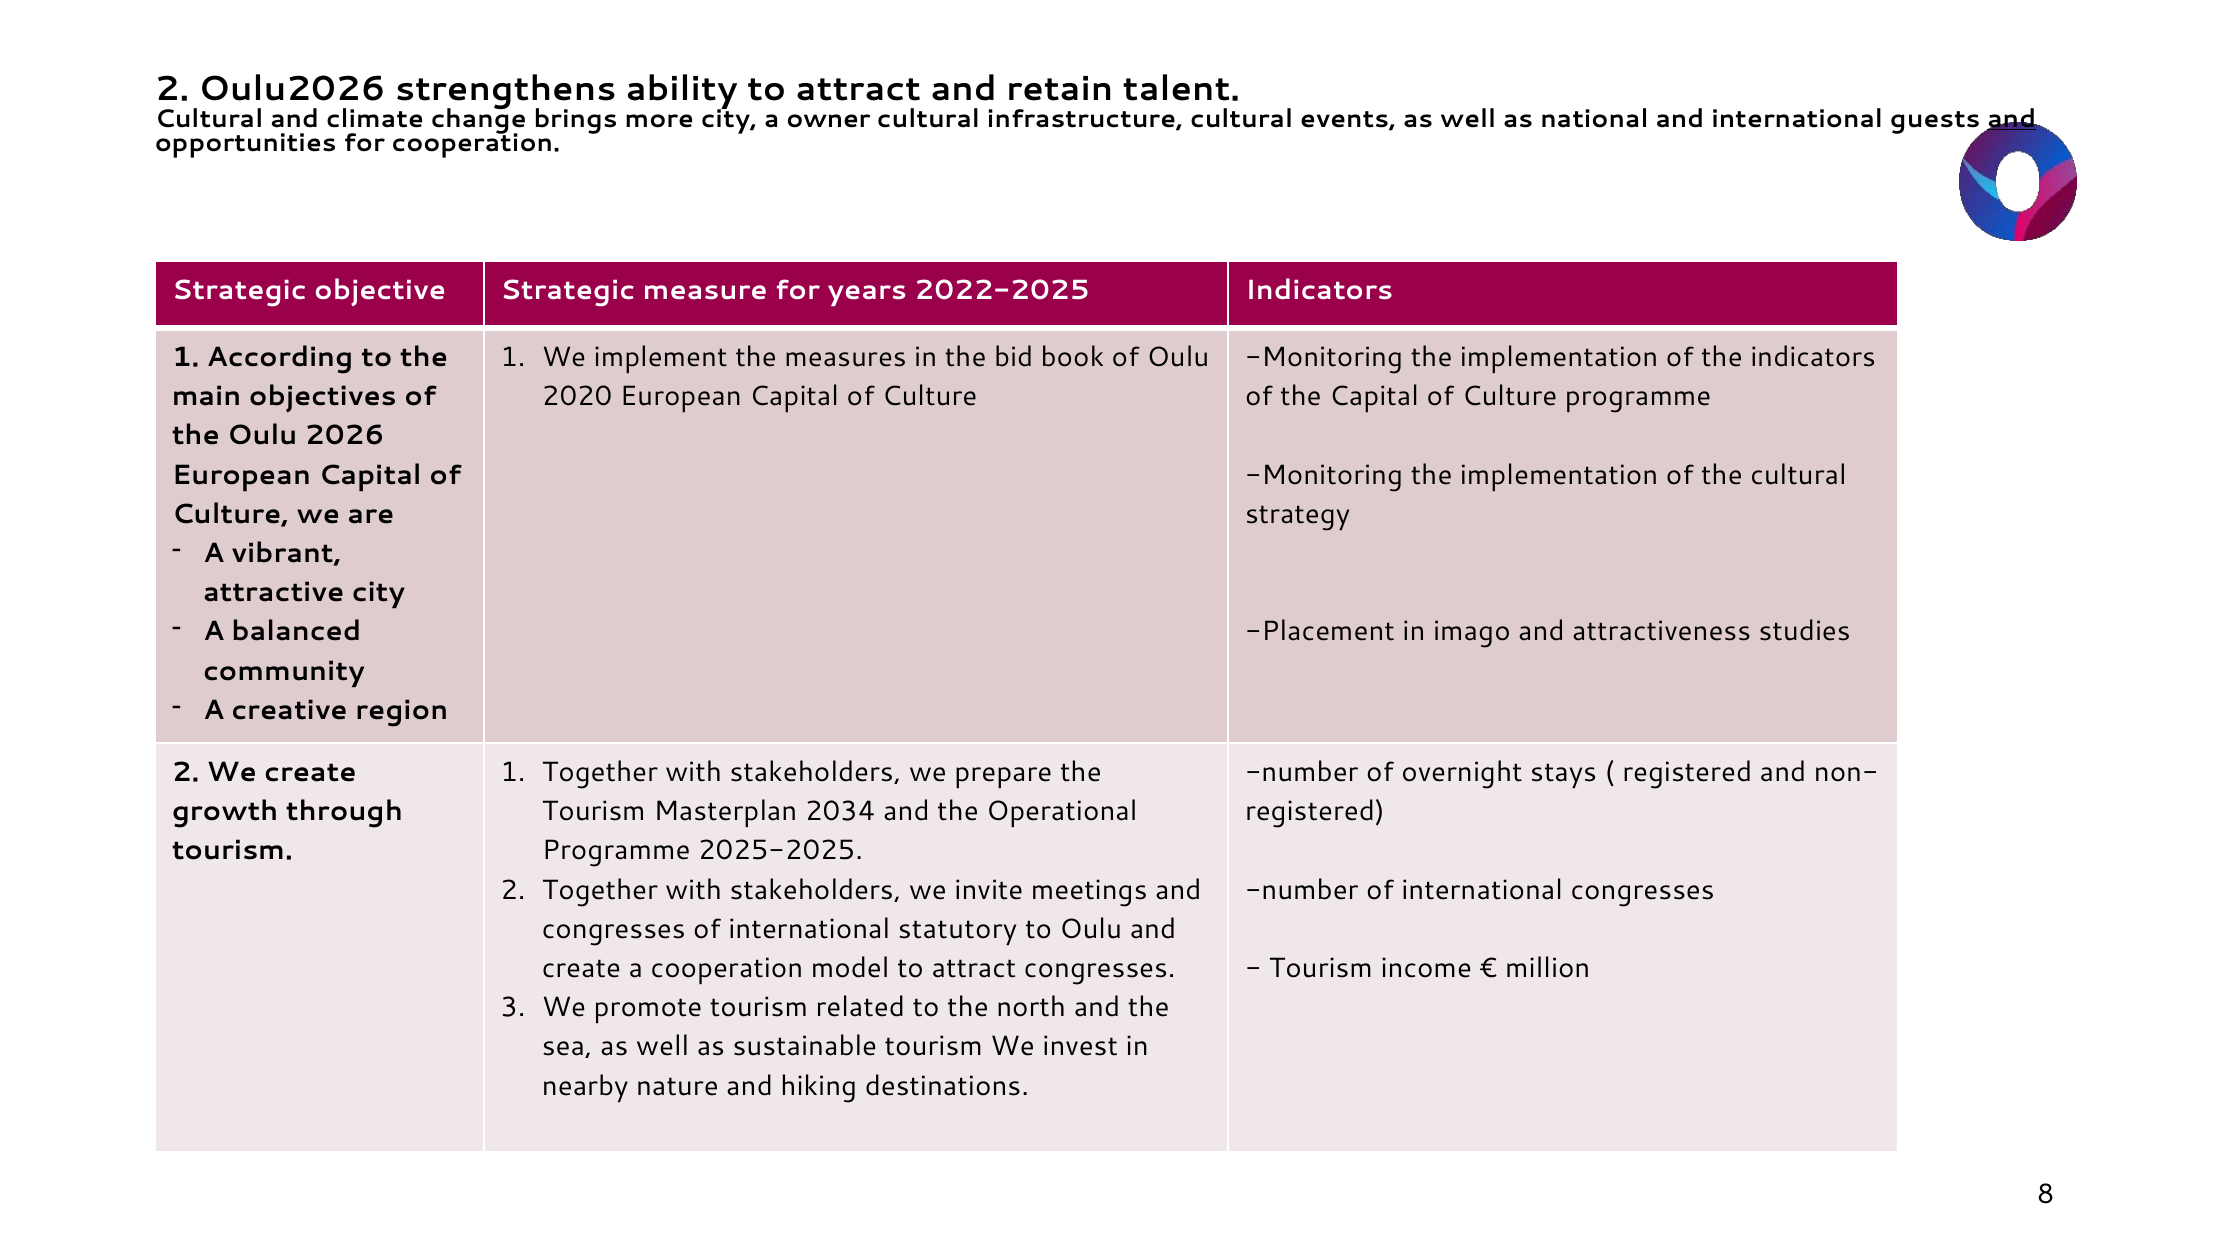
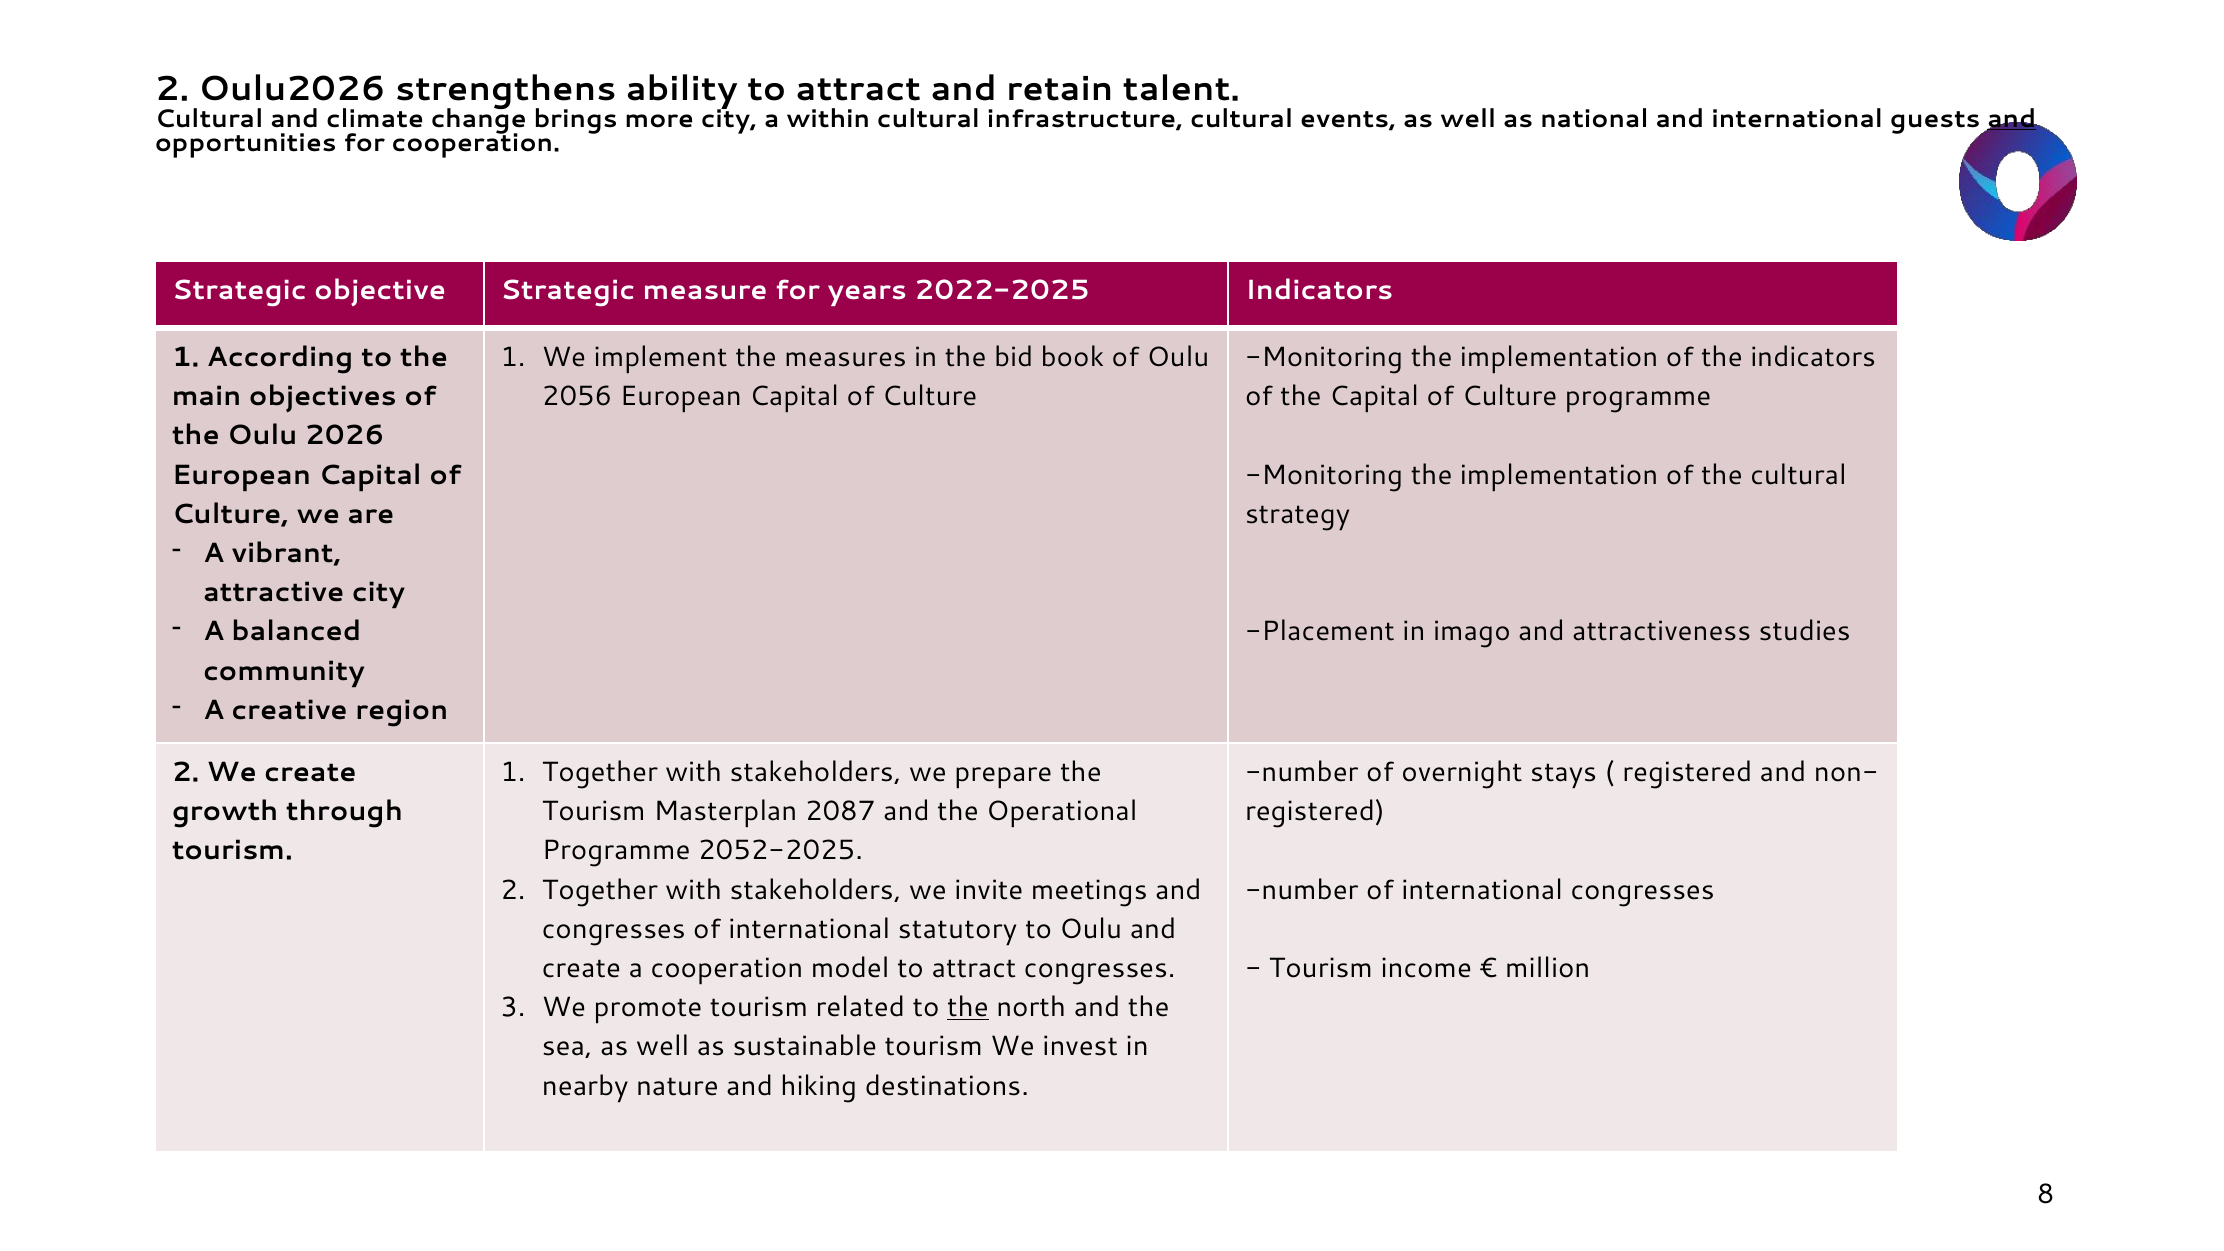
owner: owner -> within (828, 119)
2020: 2020 -> 2056 (577, 397)
2034: 2034 -> 2087 (840, 812)
2025-2025: 2025-2025 -> 2052-2025 (781, 851)
the underline: none -> present (968, 1008)
